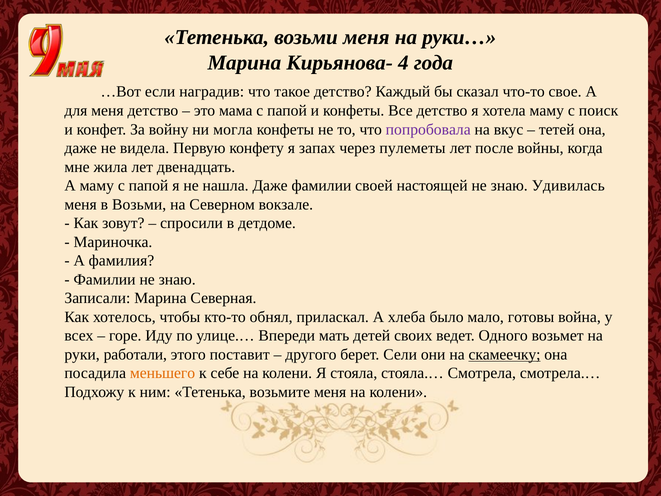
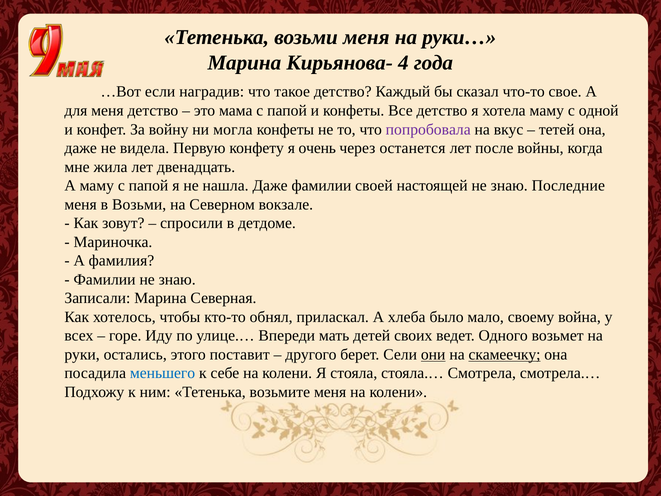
поиск: поиск -> одной (599, 111)
запах: запах -> очень (317, 148)
пулеметы: пулеметы -> останется (412, 148)
Удивилась: Удивилась -> Последние (568, 186)
готовы: готовы -> своему (531, 317)
работали: работали -> остались (135, 354)
они underline: none -> present (433, 354)
меньшего colour: orange -> blue (163, 373)
